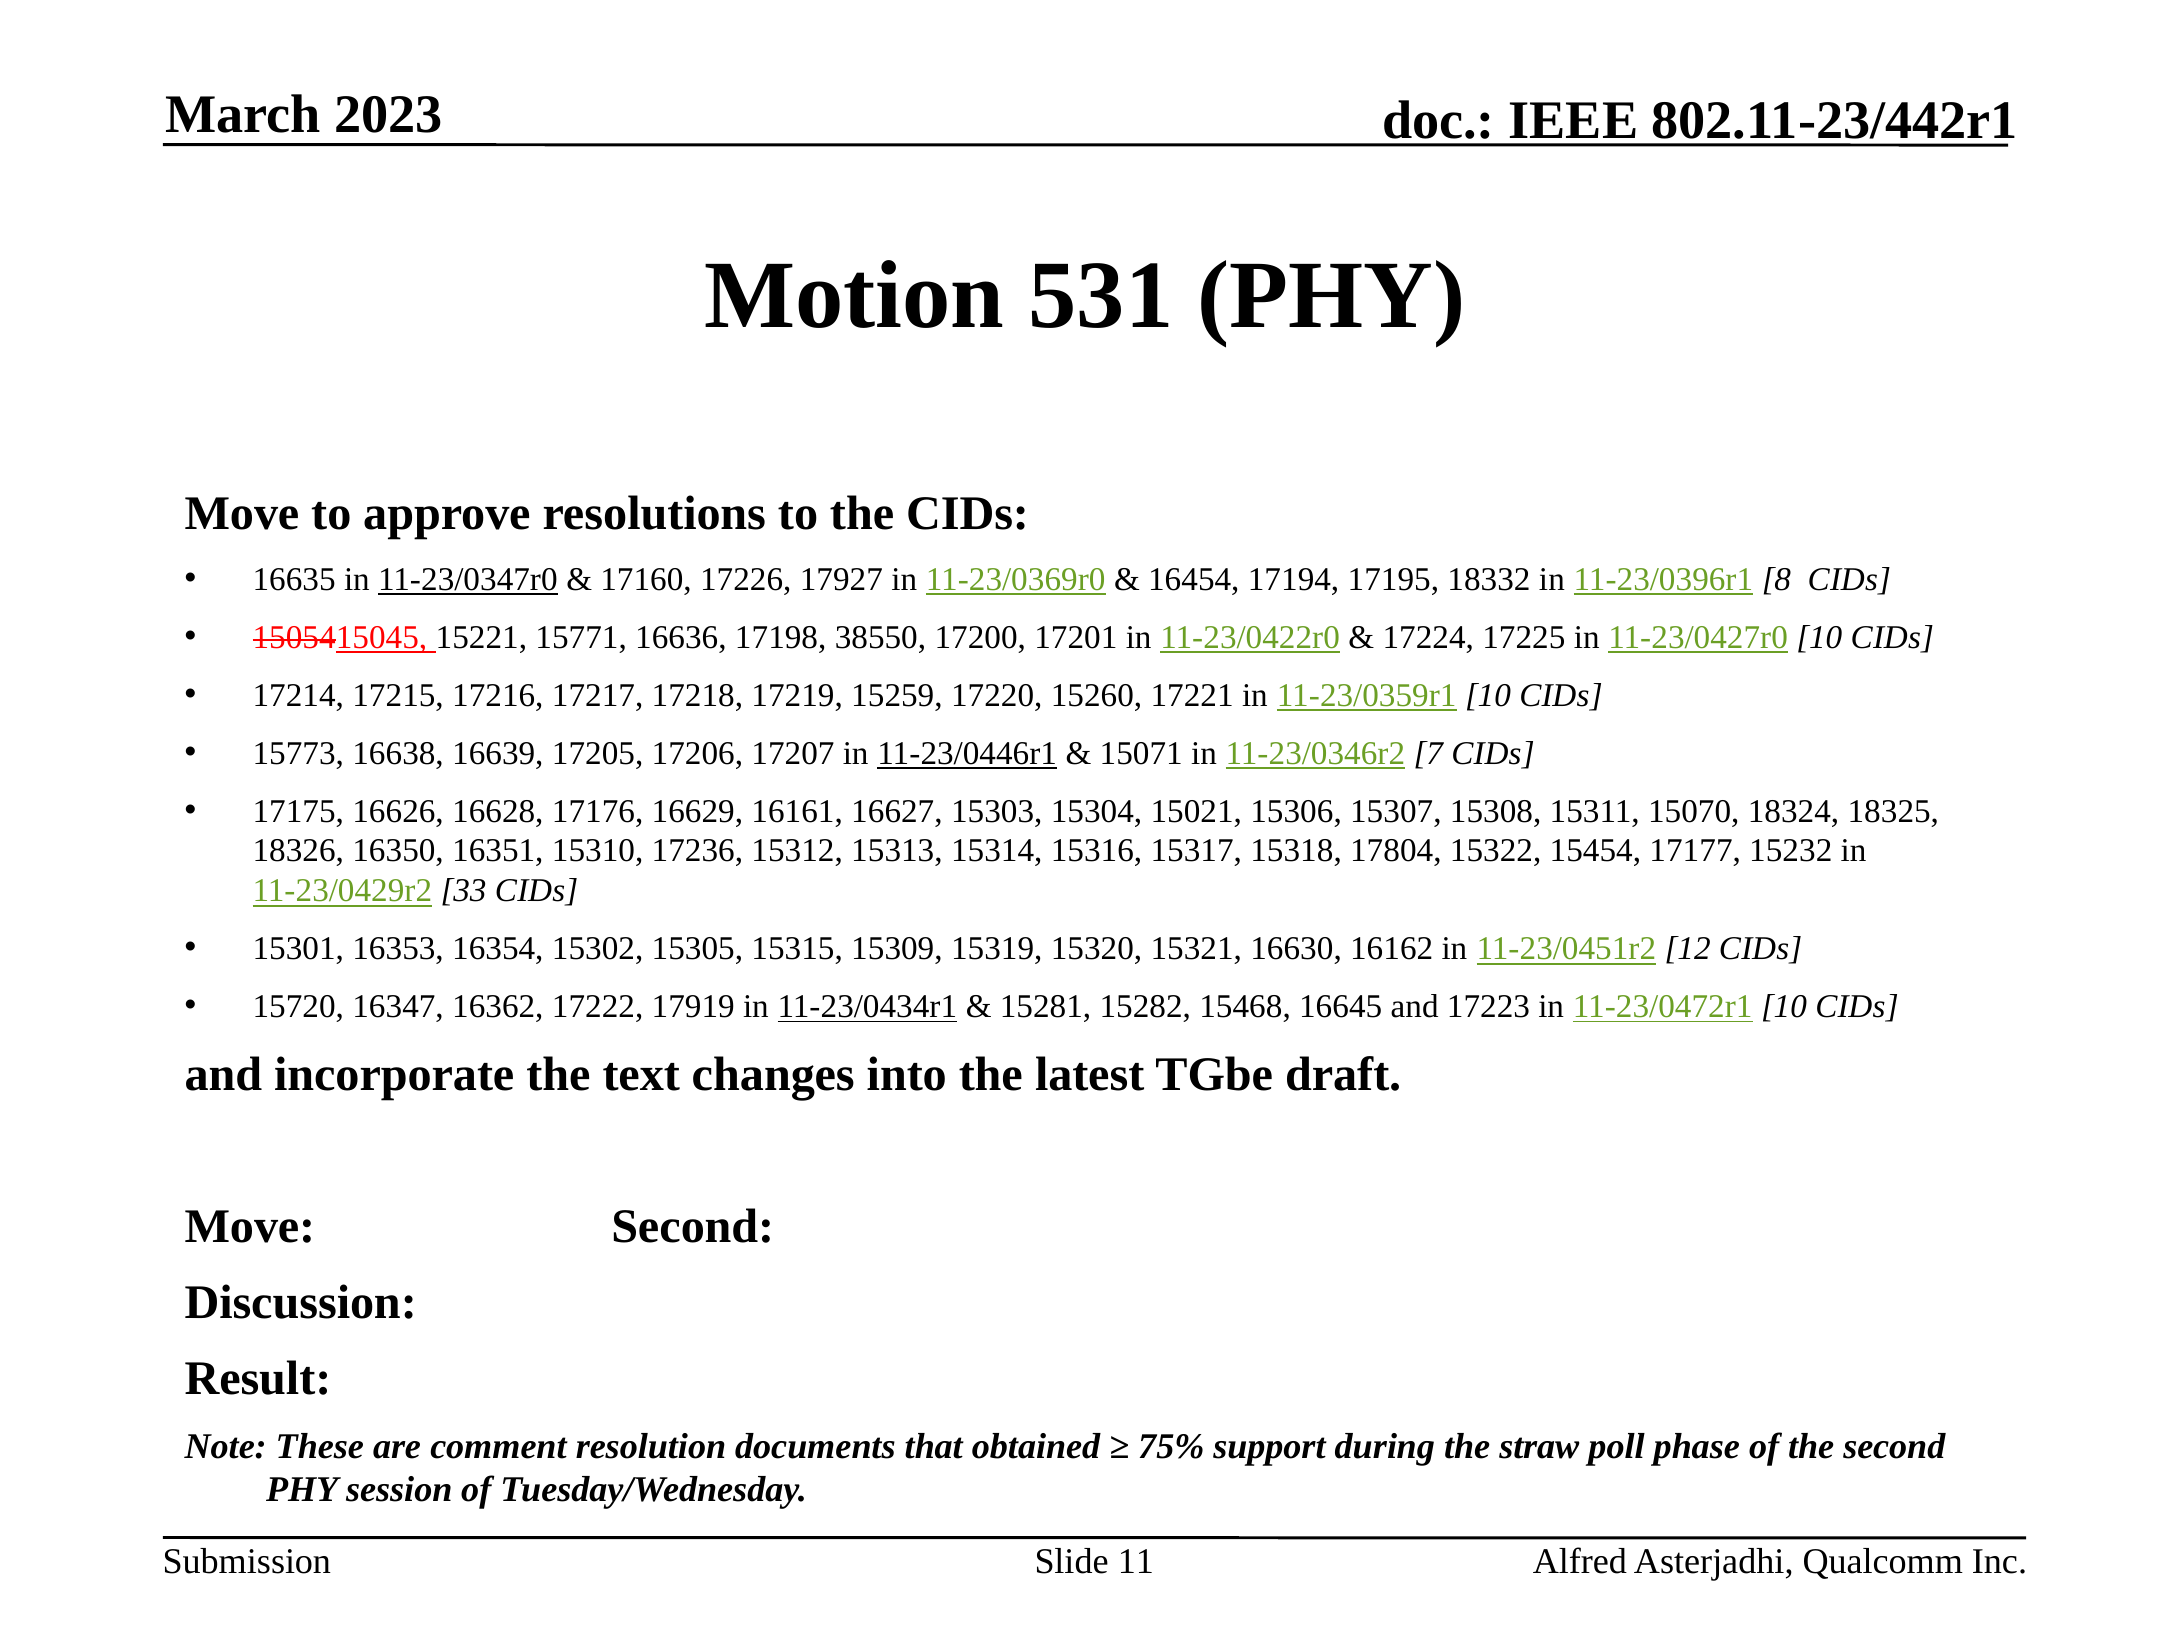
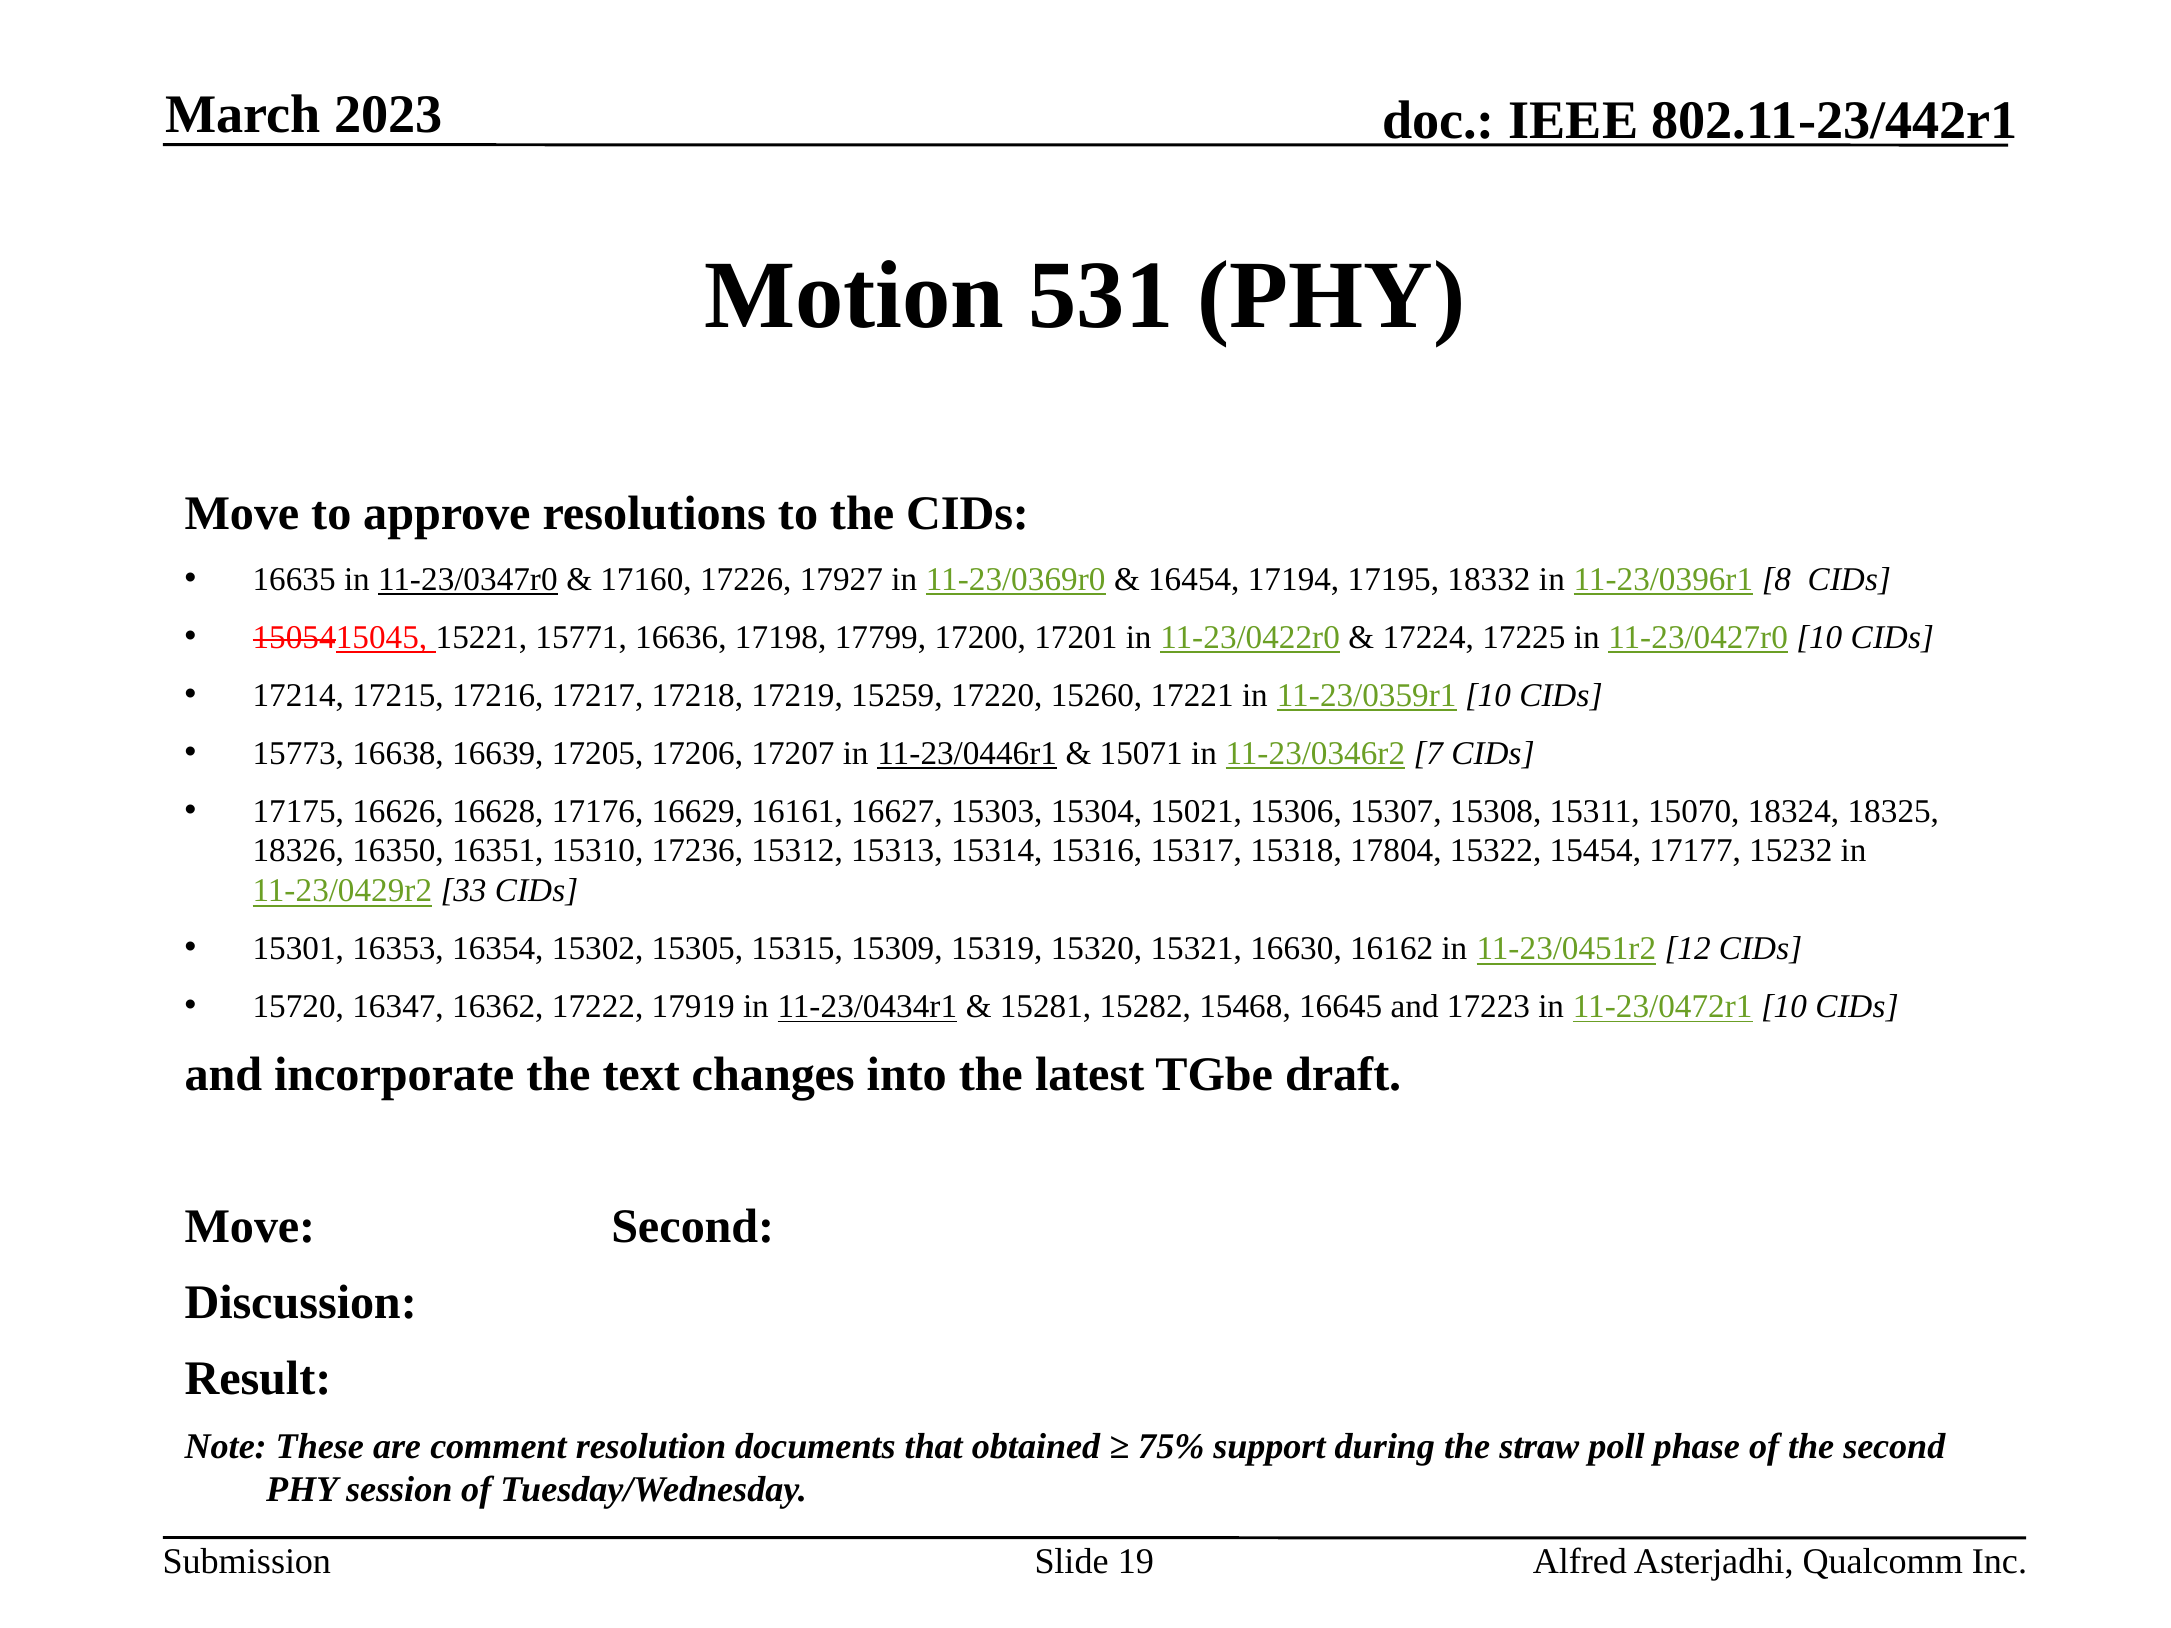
38550: 38550 -> 17799 (880, 637)
11: 11 -> 19 (1136, 1562)
